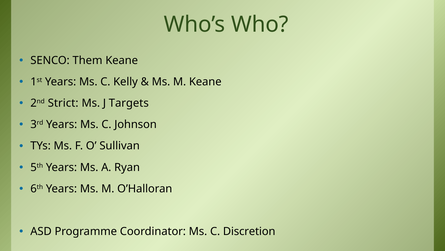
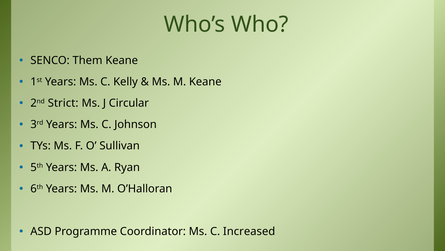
Targets: Targets -> Circular (129, 103)
Discretion: Discretion -> Increased (249, 231)
